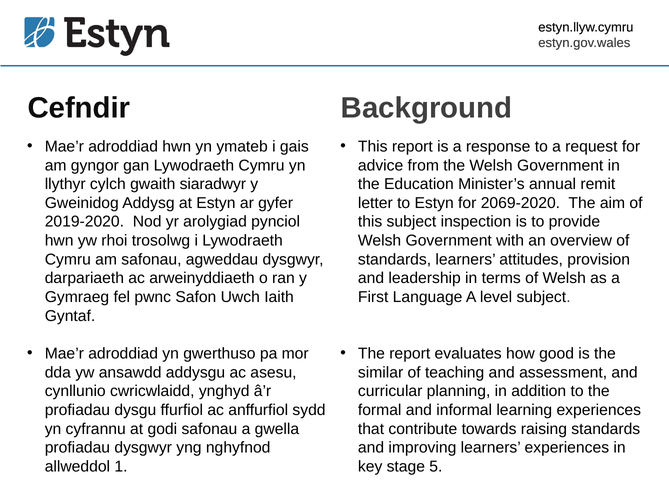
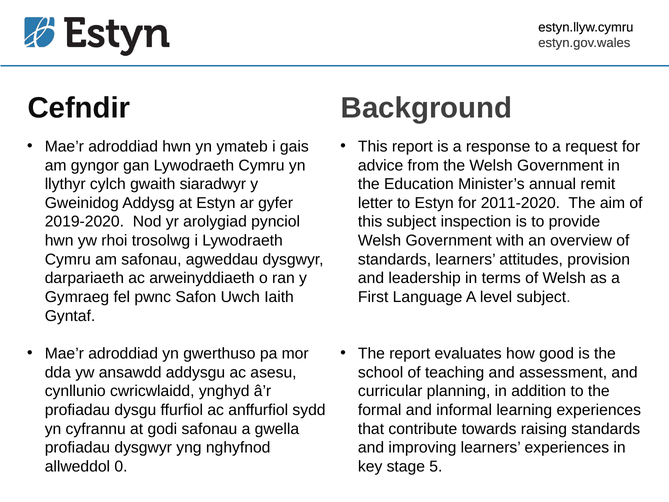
2069-2020: 2069-2020 -> 2011-2020 (520, 203)
similar: similar -> school (381, 372)
1: 1 -> 0 (121, 466)
